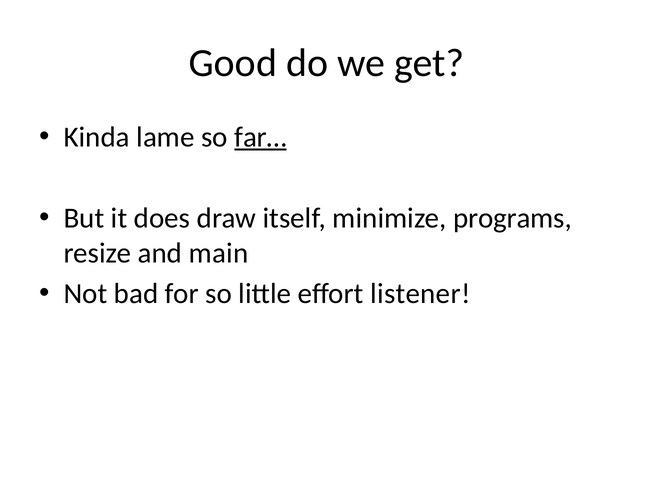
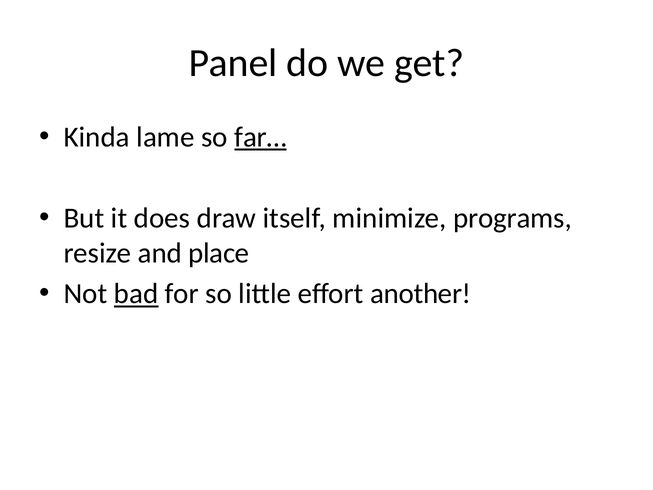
Good: Good -> Panel (233, 63)
main: main -> place (219, 253)
bad underline: none -> present (136, 294)
listener: listener -> another (421, 294)
